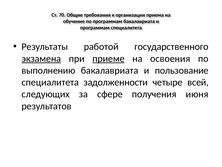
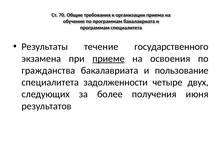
работой: работой -> течение (101, 47)
экзамена underline: present -> none (41, 58)
выполнению: выполнению -> гражданства (48, 70)
всей: всей -> двух (198, 82)
сфере: сфере -> более (110, 94)
